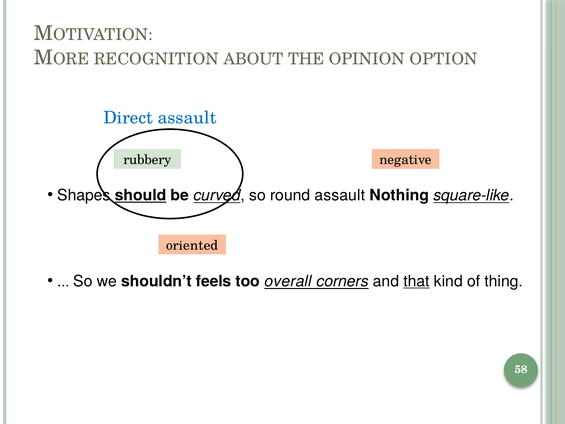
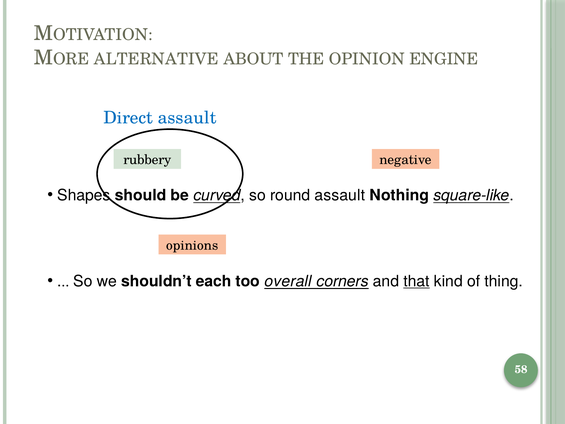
RECOGNITION: RECOGNITION -> ALTERNATIVE (156, 59)
OPTION: OPTION -> ENGINE (444, 59)
should underline: present -> none (141, 195)
oriented: oriented -> opinions (192, 245)
feels: feels -> each (214, 281)
